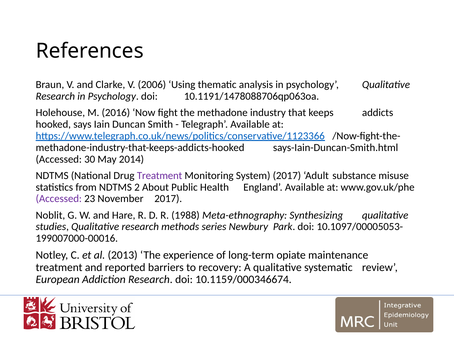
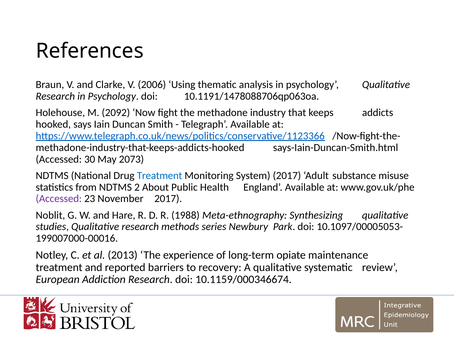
2016: 2016 -> 2092 (116, 112)
2014: 2014 -> 2073 (131, 159)
Treatment colour: purple -> blue (160, 175)
